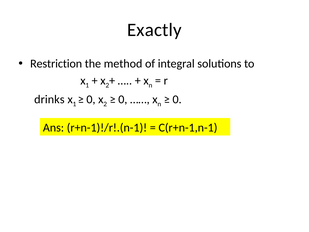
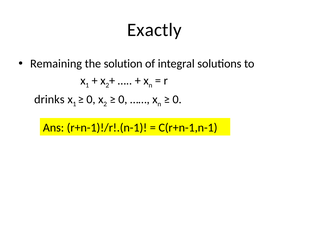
Restriction: Restriction -> Remaining (56, 64)
method: method -> solution (123, 64)
